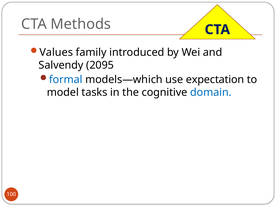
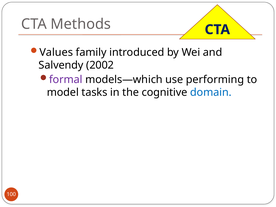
2095: 2095 -> 2002 (100, 65)
formal colour: blue -> purple (66, 79)
expectation: expectation -> performing (215, 79)
